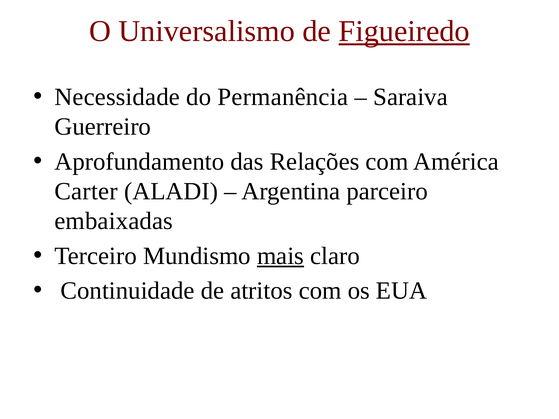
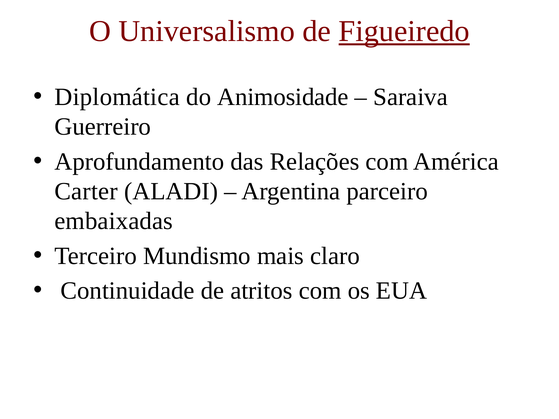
Necessidade: Necessidade -> Diplomática (117, 97)
Permanência: Permanência -> Animosidade (283, 97)
mais underline: present -> none (280, 256)
